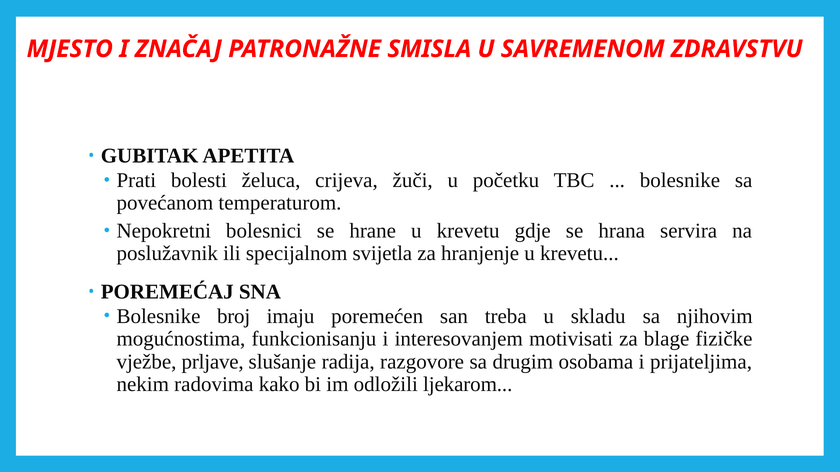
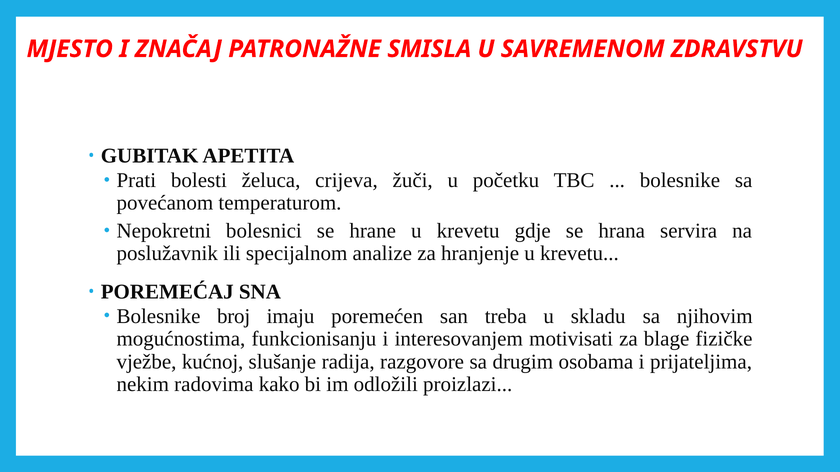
svijetla: svijetla -> analize (382, 254)
prljave: prljave -> kućnoj (213, 362)
ljekarom: ljekarom -> proizlazi (468, 385)
